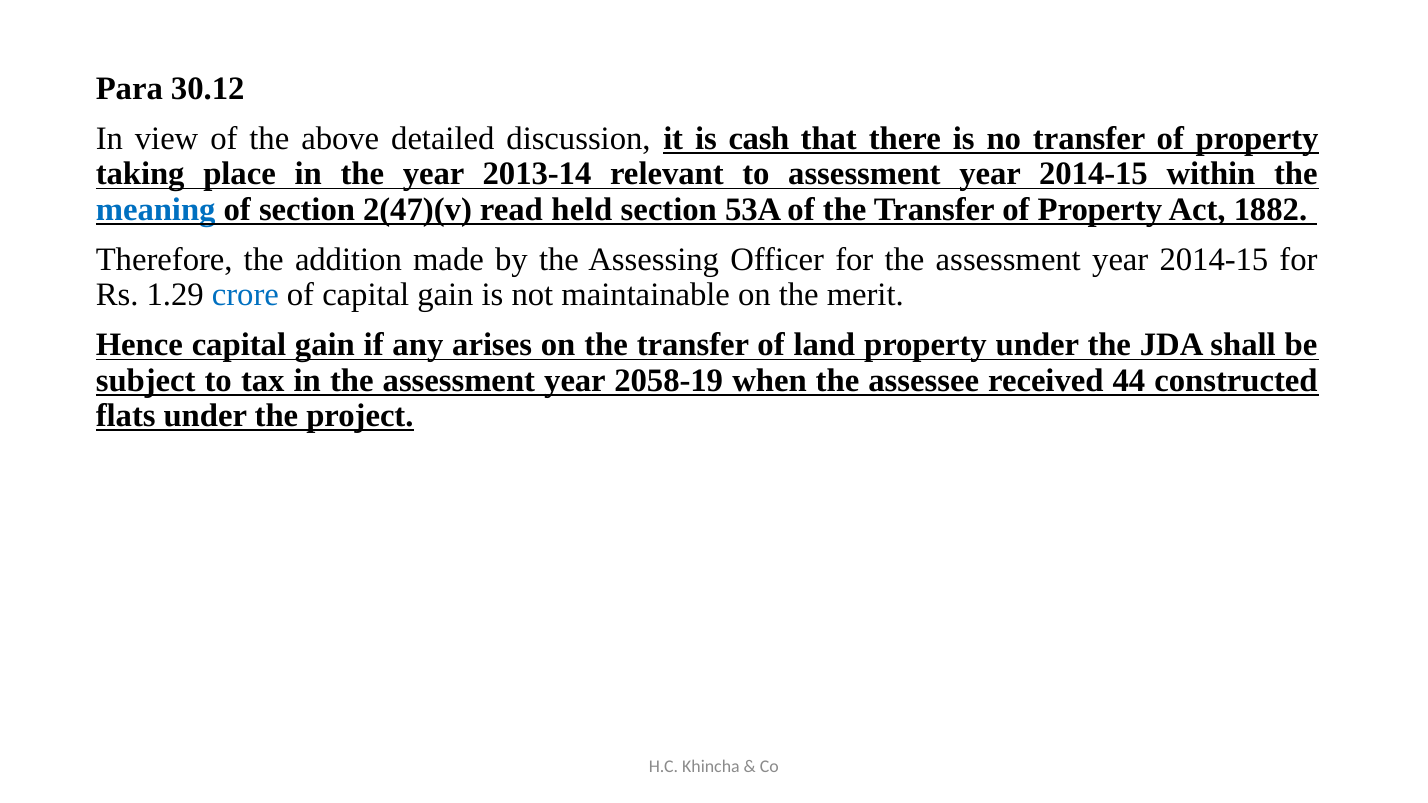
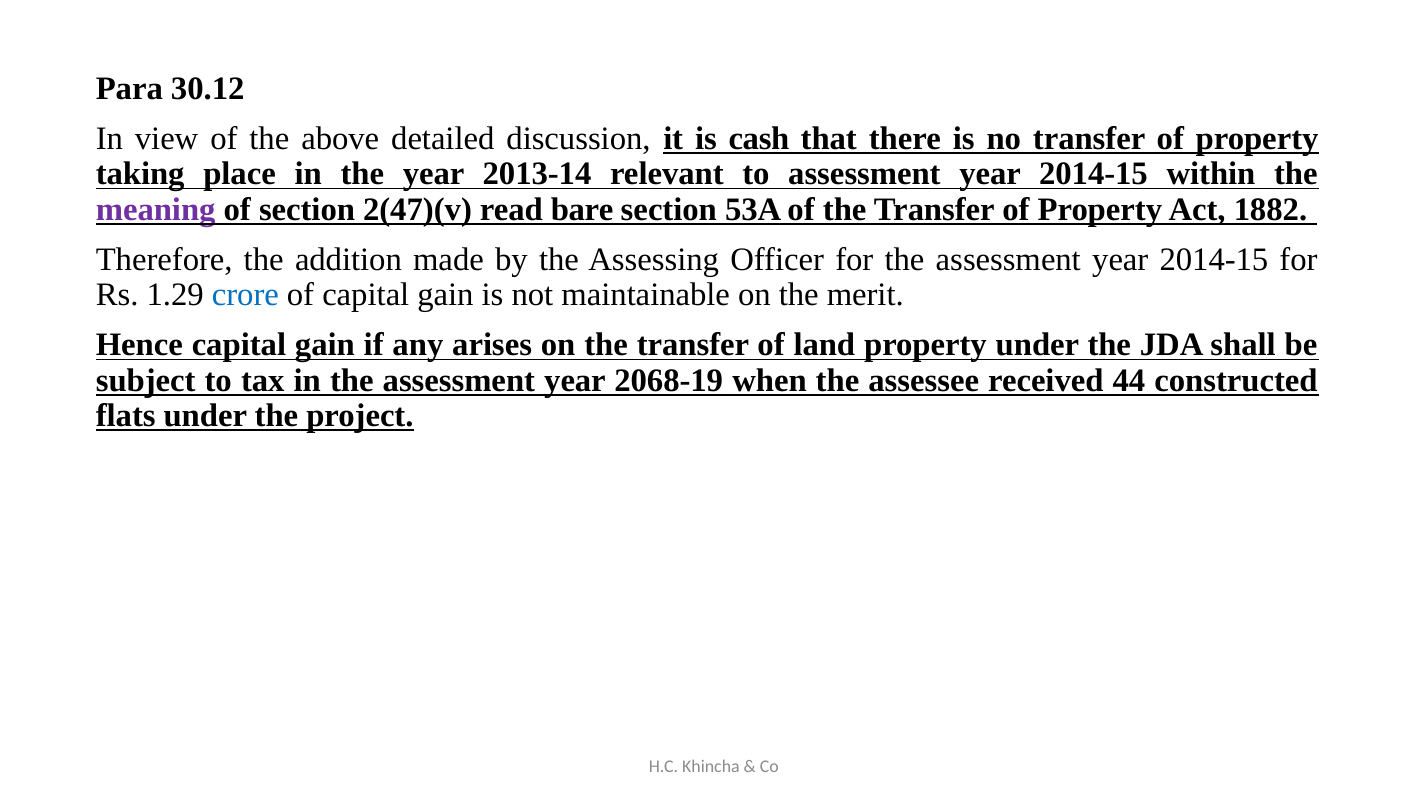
meaning colour: blue -> purple (156, 209)
held: held -> bare (582, 209)
2058-19: 2058-19 -> 2068-19 (669, 380)
